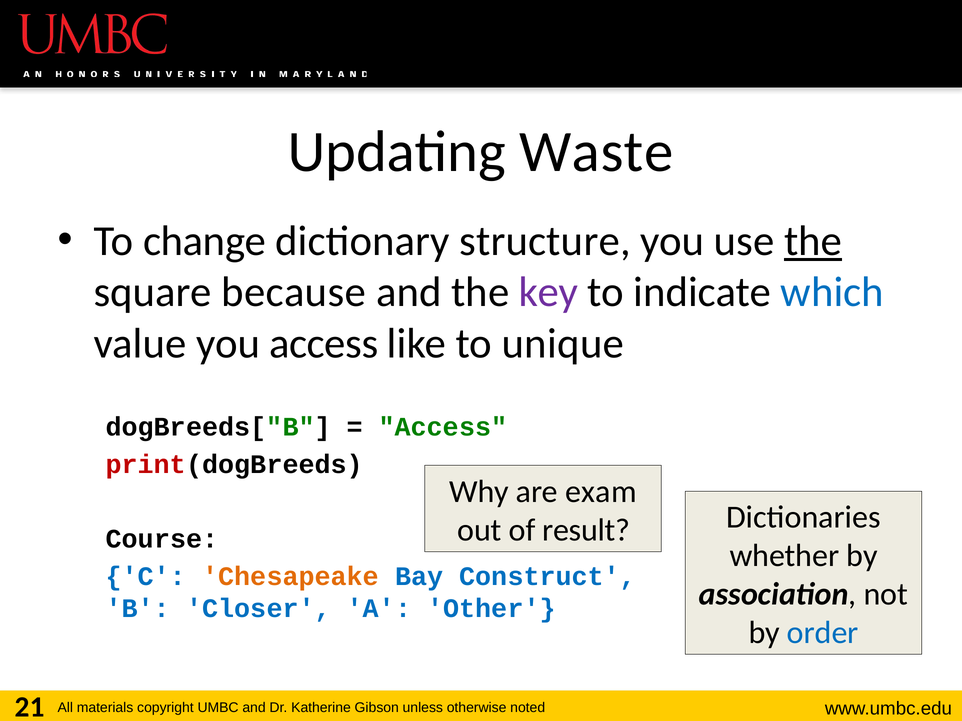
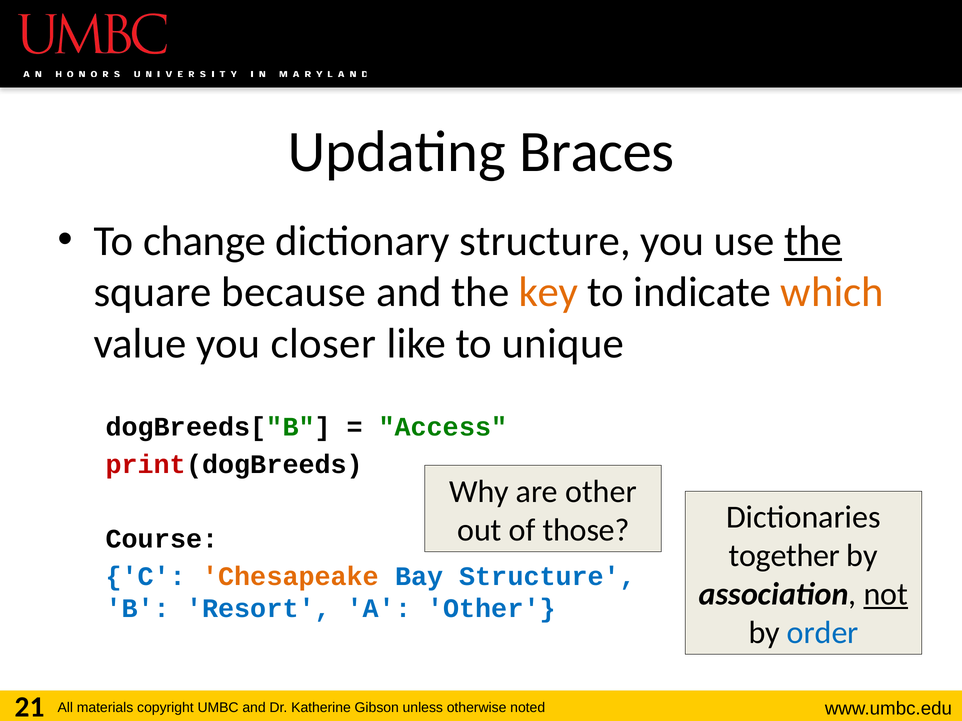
Waste: Waste -> Braces (597, 152)
key colour: purple -> orange (548, 293)
which colour: blue -> orange (832, 293)
you access: access -> closer (323, 344)
are exam: exam -> other (601, 492)
result: result -> those (586, 530)
whether: whether -> together (784, 556)
Bay Construct: Construct -> Structure (548, 577)
not underline: none -> present (886, 595)
Closer: Closer -> Resort (258, 609)
